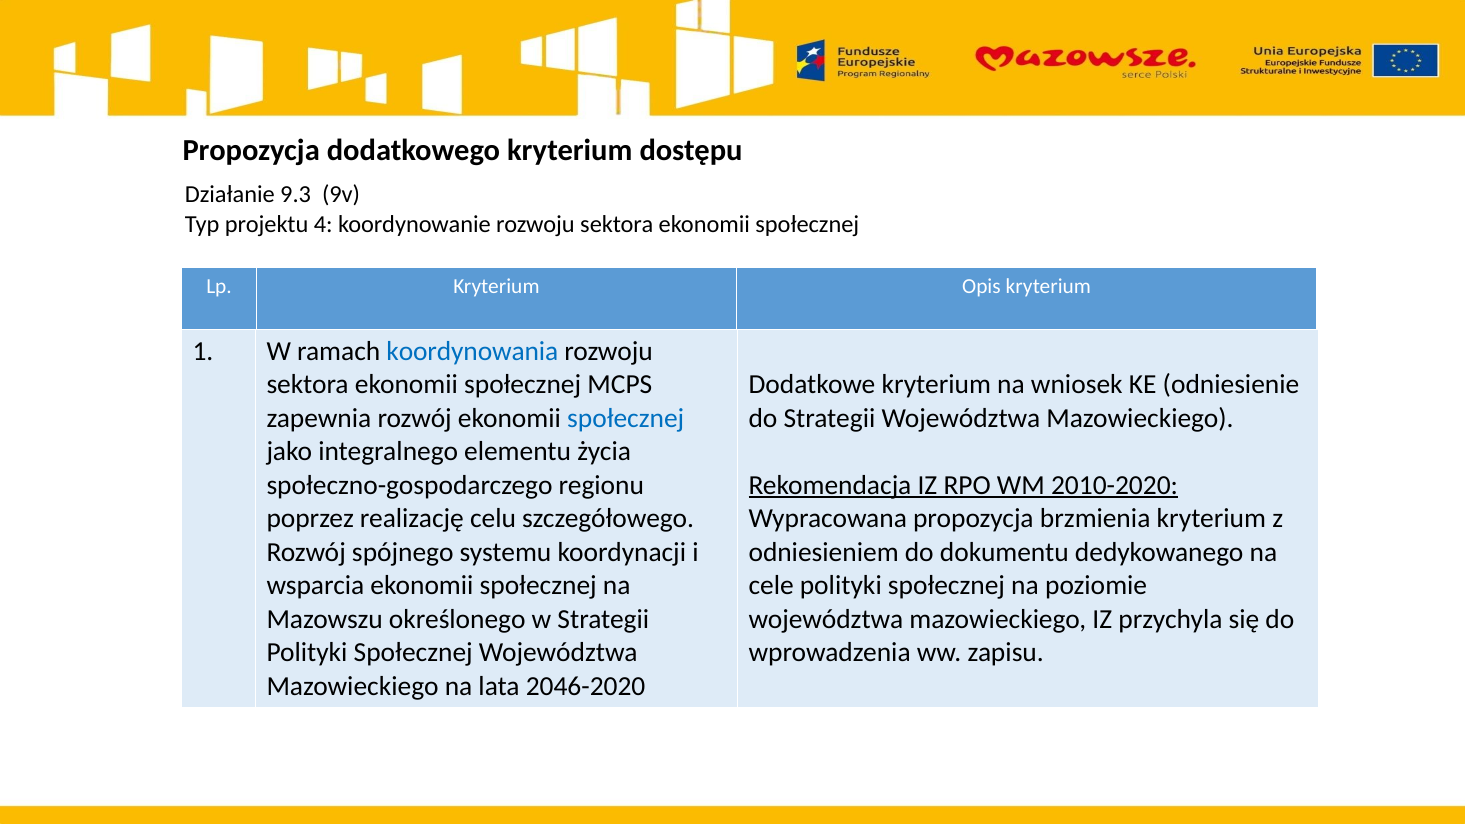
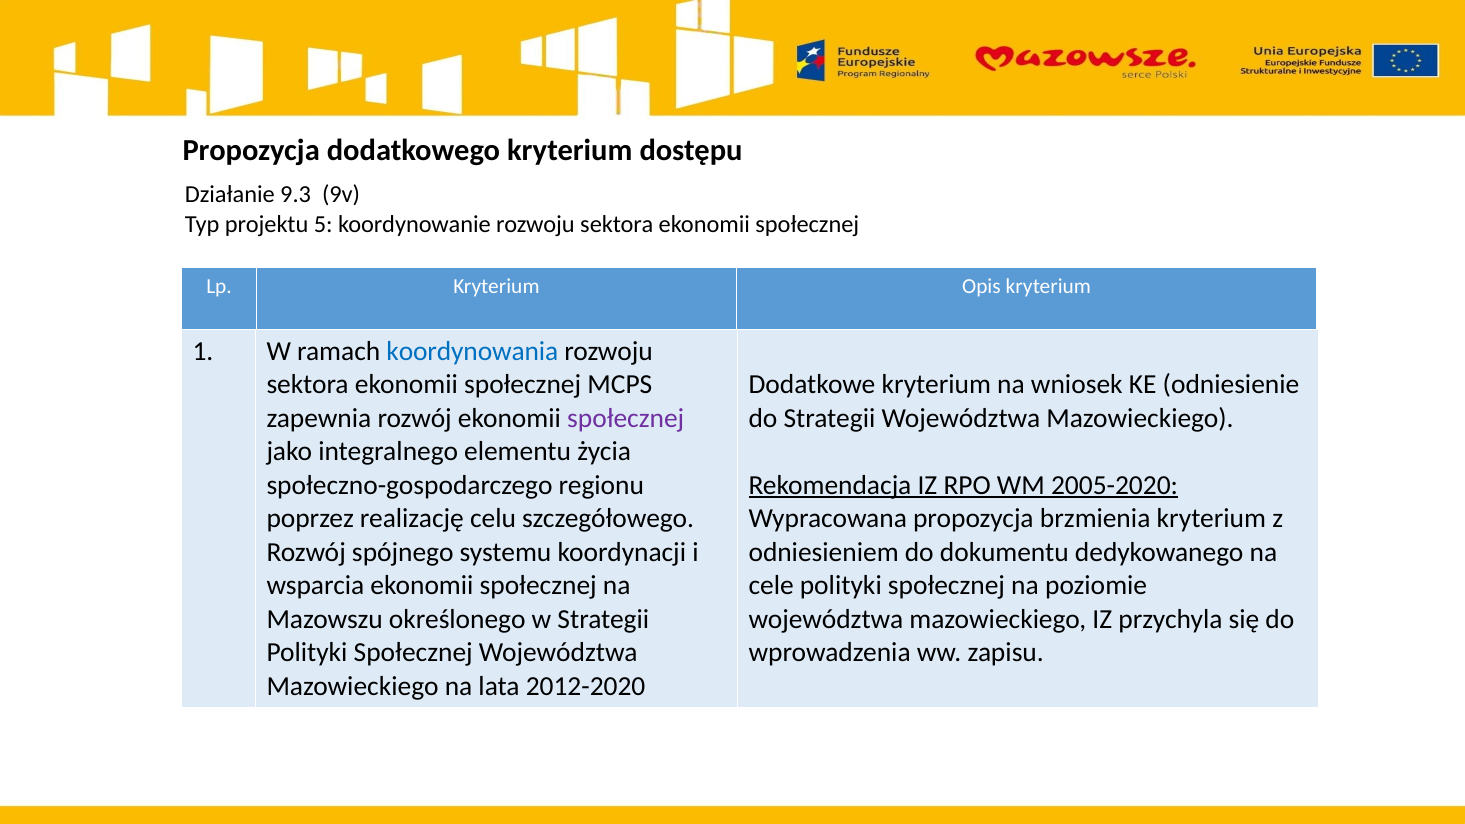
4: 4 -> 5 (323, 224)
społecznej colour: blue -> purple (626, 418)
2010-2020: 2010-2020 -> 2005-2020 (1115, 485)
2046-2020: 2046-2020 -> 2012-2020 (586, 686)
